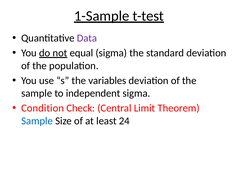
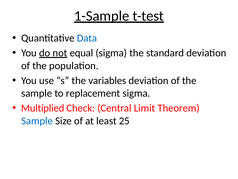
Data colour: purple -> blue (87, 38)
independent: independent -> replacement (93, 93)
Condition: Condition -> Multiplied (43, 108)
24: 24 -> 25 (124, 121)
